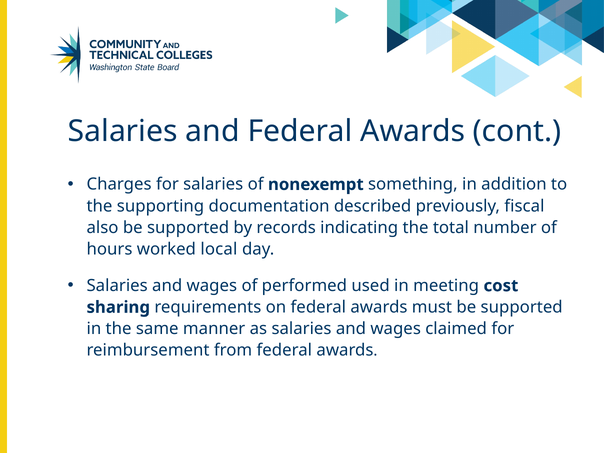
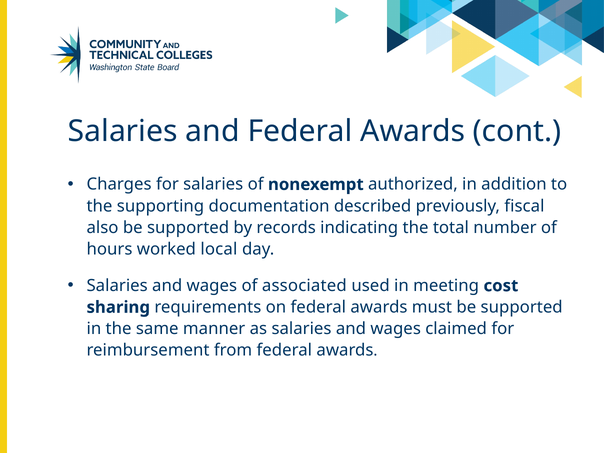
something: something -> authorized (413, 184)
performed: performed -> associated (304, 286)
